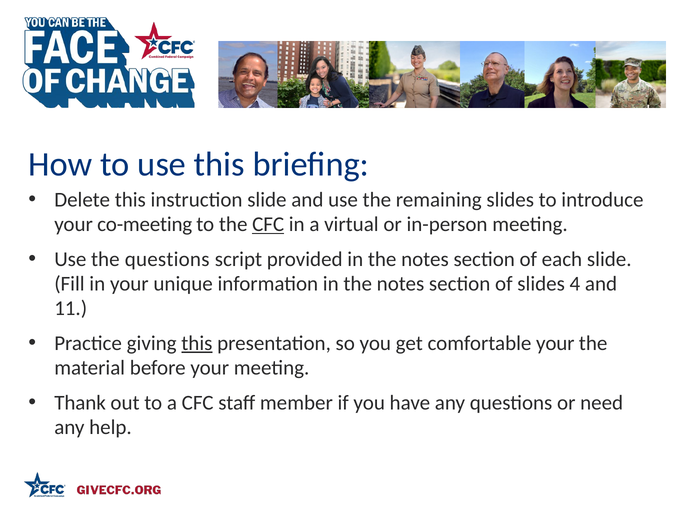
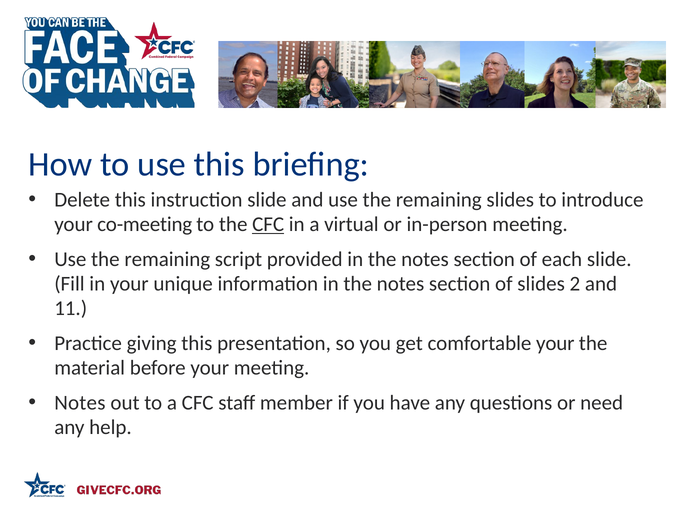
questions: questions -> remaining (167, 259)
4: 4 -> 2 (575, 284)
this underline: present -> none (197, 343)
Thank: Thank -> Notes (80, 402)
